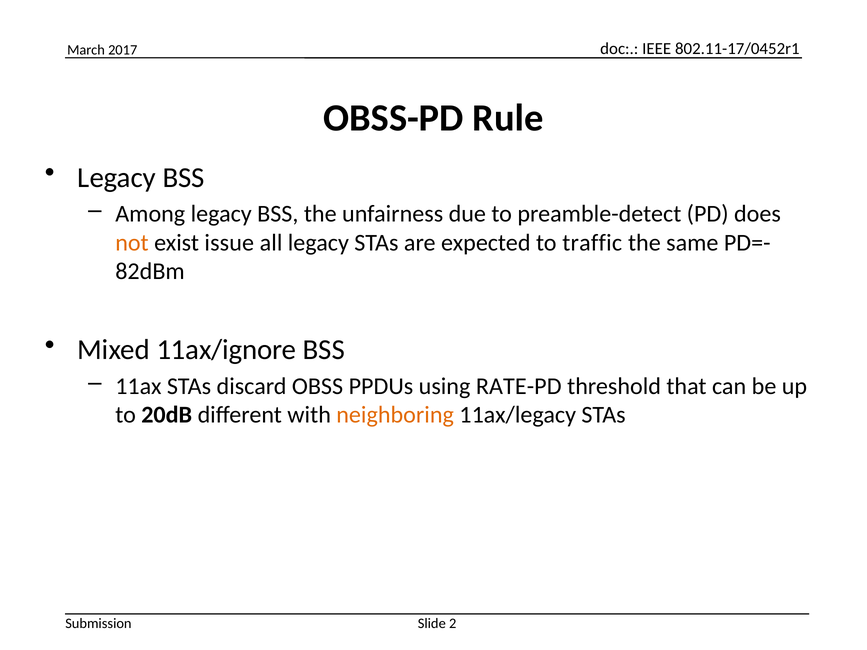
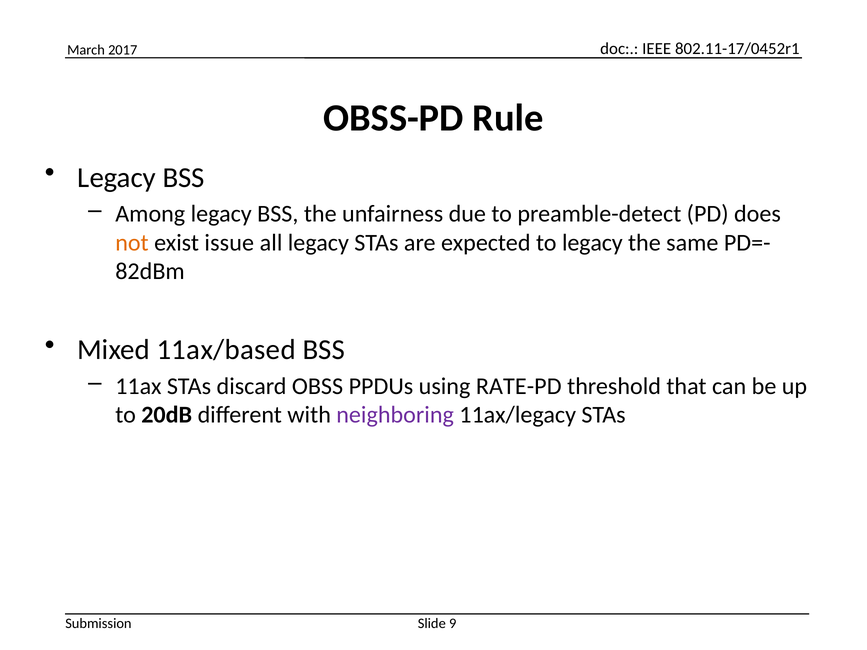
to traffic: traffic -> legacy (592, 243)
11ax/ignore: 11ax/ignore -> 11ax/based (226, 350)
neighboring colour: orange -> purple (395, 415)
2: 2 -> 9 (453, 624)
